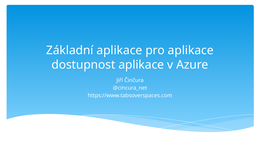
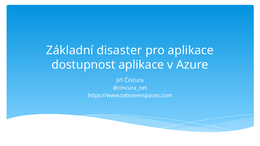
Základní aplikace: aplikace -> disaster (119, 50)
